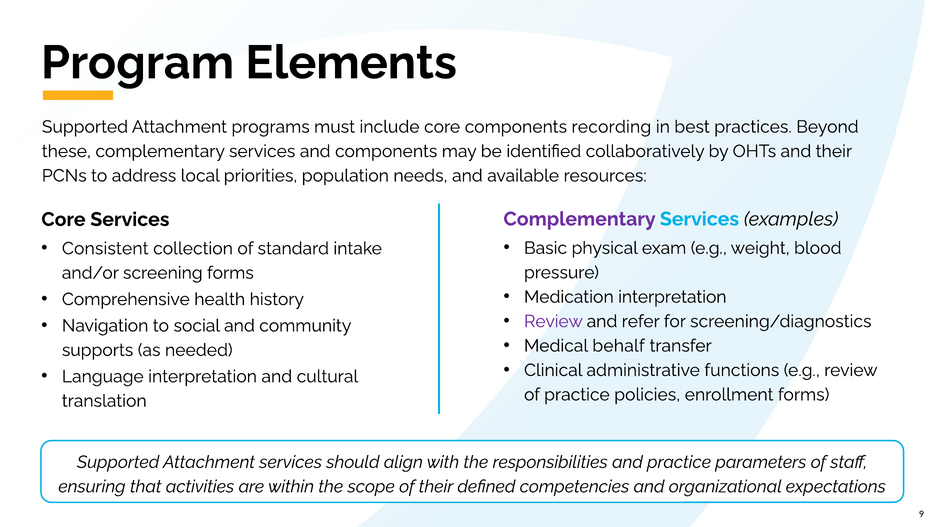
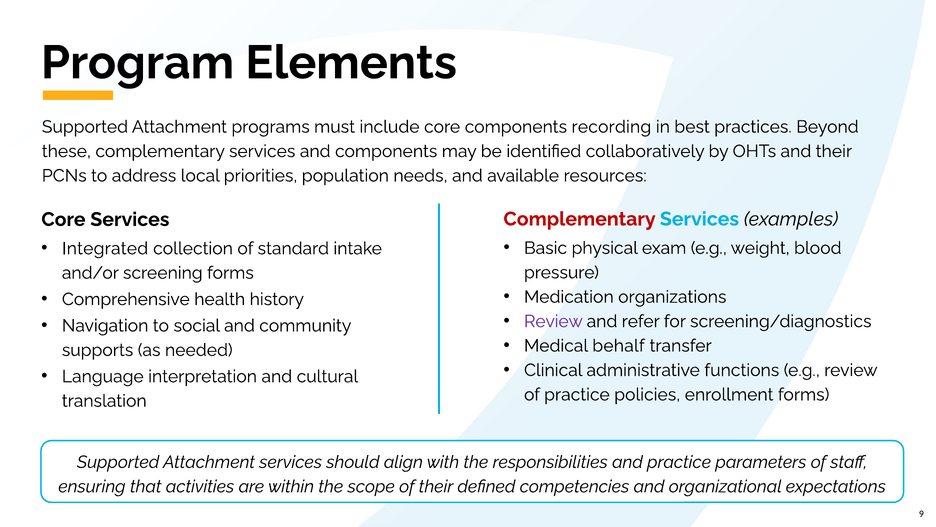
Complementary colour: purple -> red (580, 219)
Consistent: Consistent -> Integrated (105, 248)
Medication interpretation: interpretation -> organizations (672, 297)
